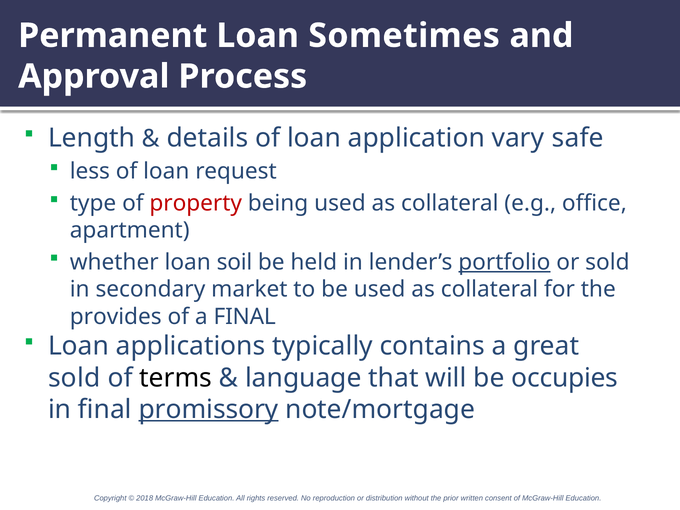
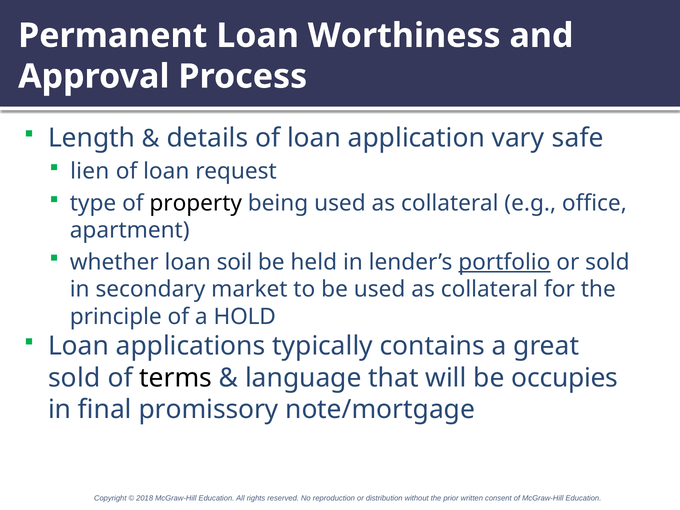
Sometimes: Sometimes -> Worthiness (404, 36)
less: less -> lien (90, 172)
property colour: red -> black (196, 203)
provides: provides -> principle (116, 317)
a FINAL: FINAL -> HOLD (245, 317)
promissory underline: present -> none (209, 410)
